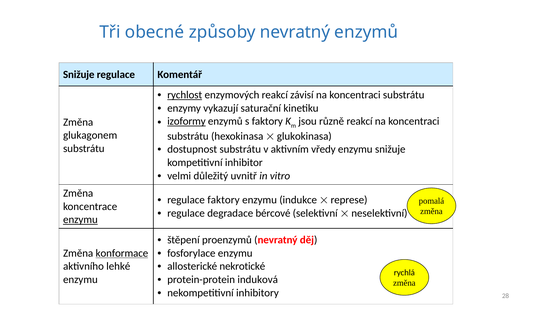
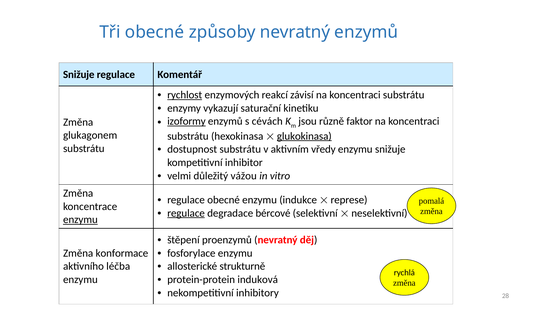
s faktory: faktory -> cévách (267, 121)
různě reakcí: reakcí -> faktor (360, 121)
glukokinasa underline: none -> present (304, 136)
uvnitř: uvnitř -> vážou (244, 176)
regulace faktory: faktory -> obecné (224, 200)
regulace underline: none -> present (186, 213)
konformace underline: present -> none (122, 253)
nekrotické: nekrotické -> strukturně (242, 266)
lehké: lehké -> léčba (118, 266)
